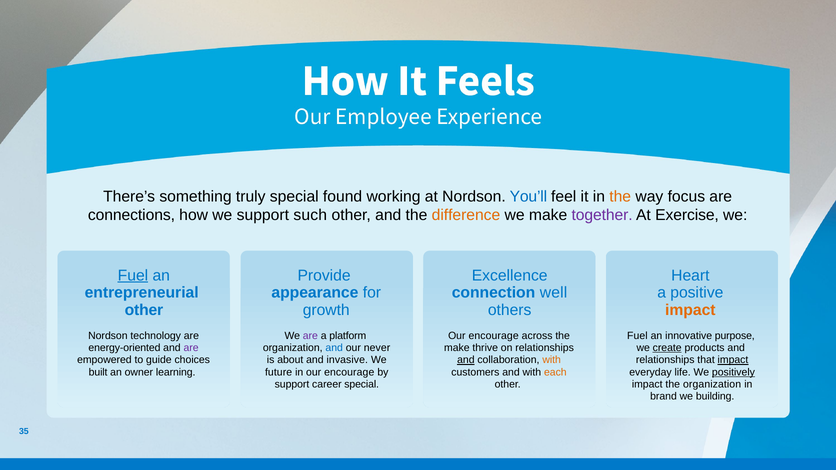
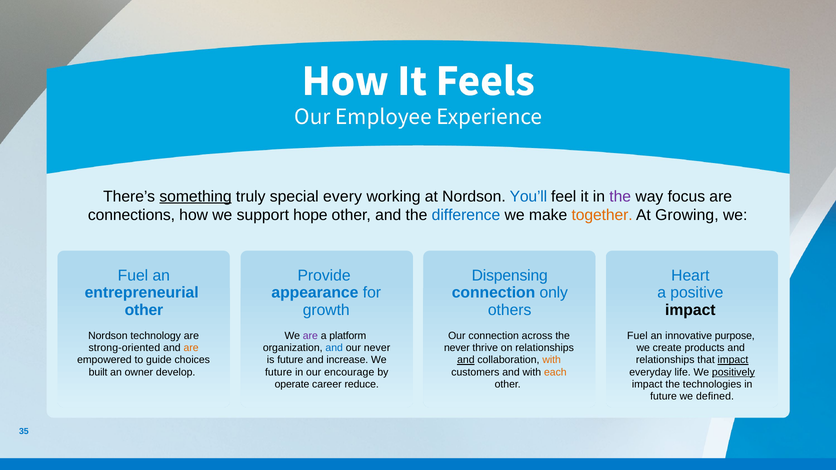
something underline: none -> present (196, 196)
found: found -> every (343, 196)
the colour: orange -> purple (620, 196)
such: such -> hope (310, 215)
difference colour: orange -> blue (466, 215)
together colour: purple -> orange (602, 215)
Exercise: Exercise -> Growing (687, 215)
Fuel underline: present -> none (133, 276)
Excellence: Excellence -> Dispensing (510, 276)
well: well -> only (554, 293)
impact colour: orange -> black (690, 310)
encourage: encourage -> connection (494, 336)
energy-oriented: energy-oriented -> strong-oriented (124, 348)
are colour: purple -> orange (191, 348)
make: make -> never (457, 348)
create underline: present -> none (667, 348)
is about: about -> future (290, 360)
invasive: invasive -> increase (347, 360)
learning: learning -> develop (176, 372)
support: support -> operate (292, 385)
career special: special -> reduce (362, 385)
the organization: organization -> technologies (712, 385)
brand: brand -> future (664, 397)
building: building -> defined (715, 397)
